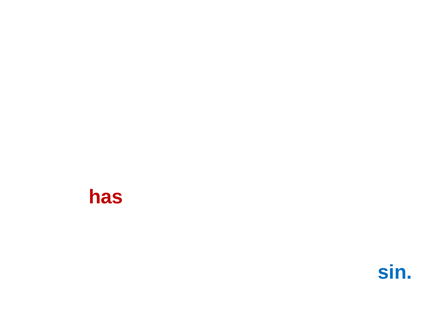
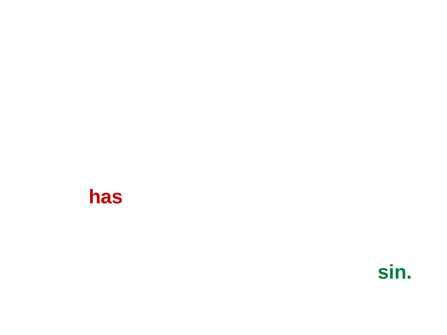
sin colour: blue -> green (395, 273)
